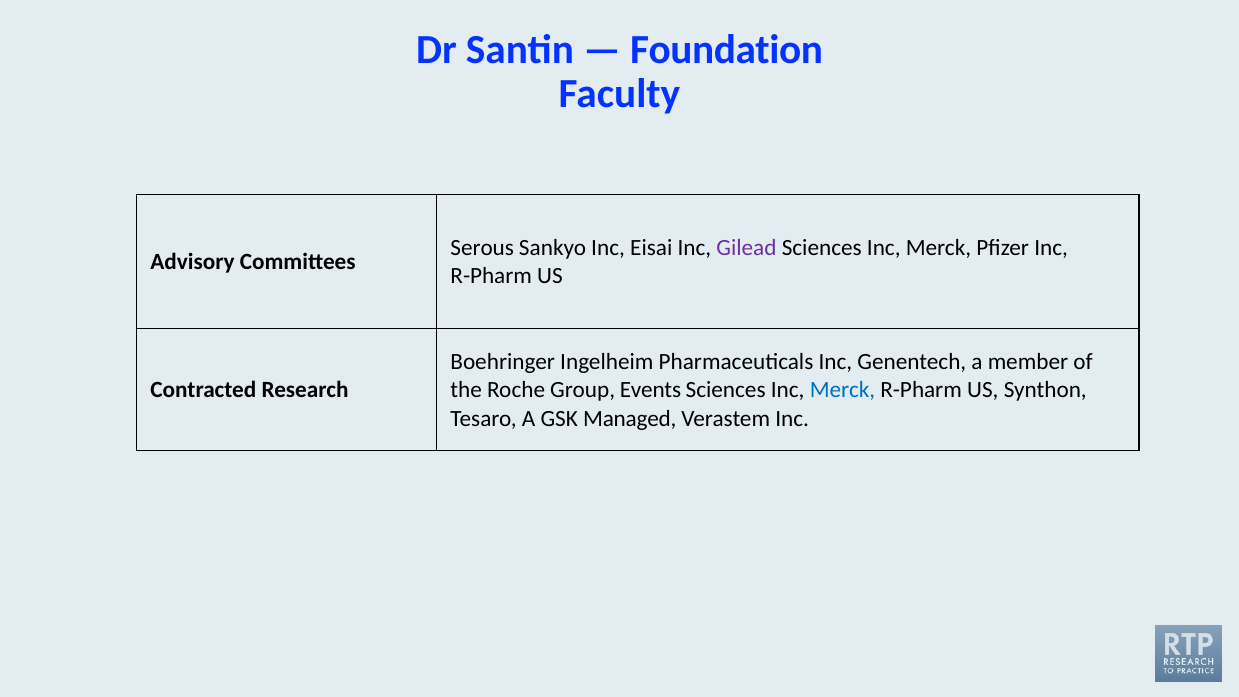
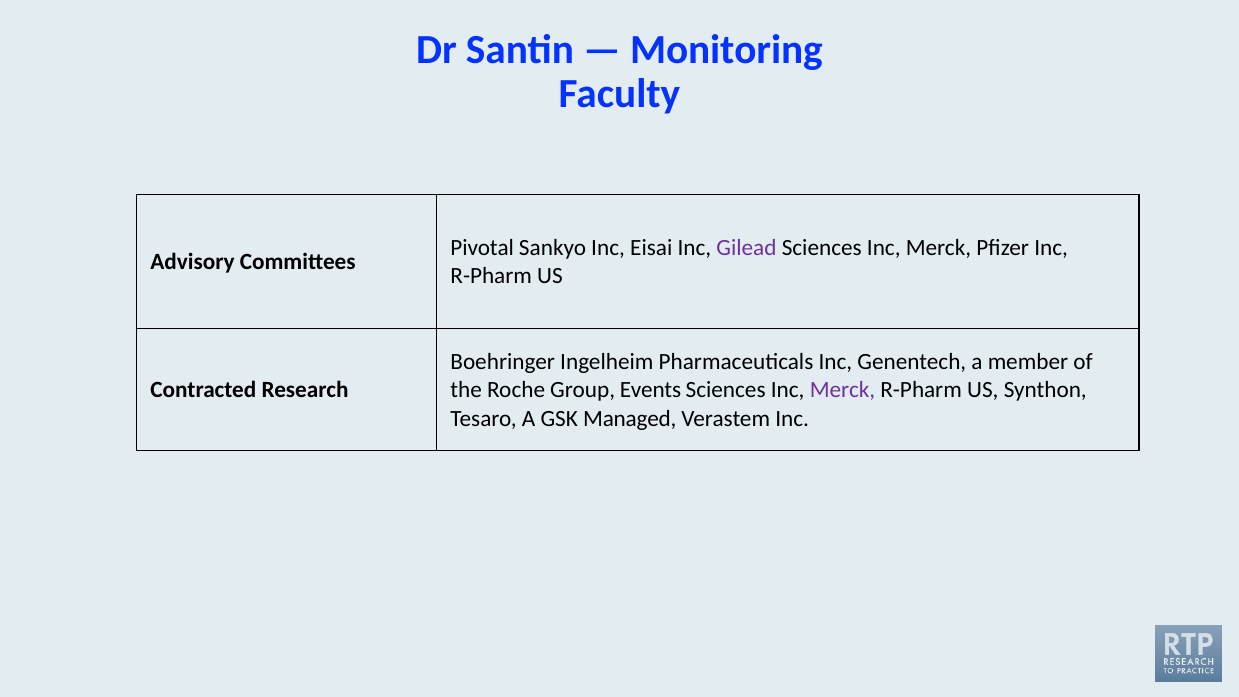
Foundation: Foundation -> Monitoring (726, 50)
Serous: Serous -> Pivotal (482, 248)
Merck colour: blue -> purple (842, 390)
